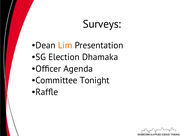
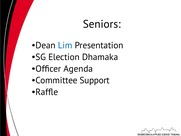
Surveys: Surveys -> Seniors (102, 24)
Lim colour: orange -> blue (65, 45)
Tonight: Tonight -> Support (95, 80)
